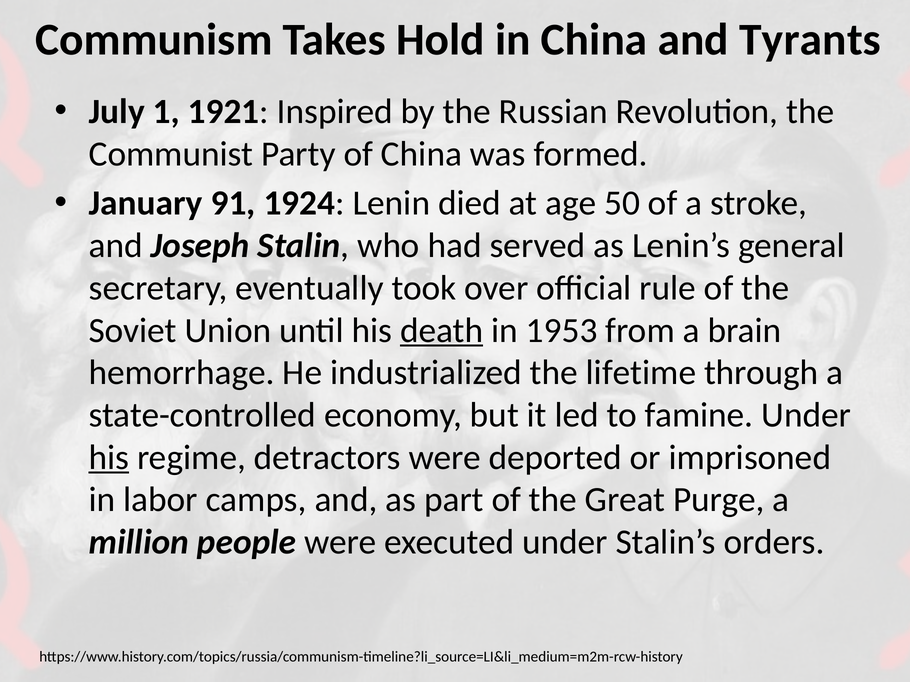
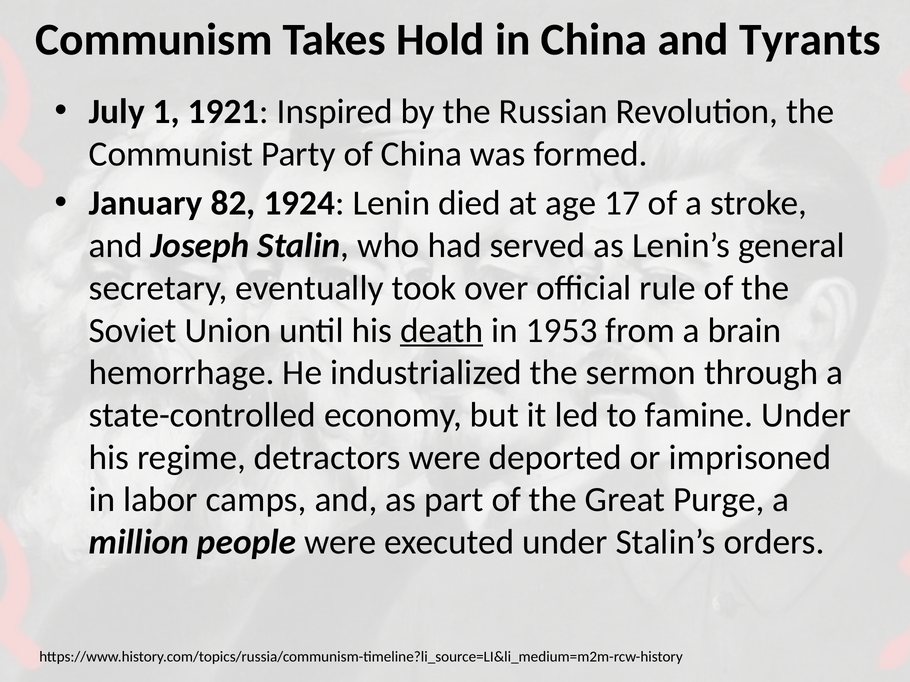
91: 91 -> 82 (233, 203)
50: 50 -> 17 (622, 203)
lifetime: lifetime -> sermon (641, 373)
his underline: present -> none (109, 458)
